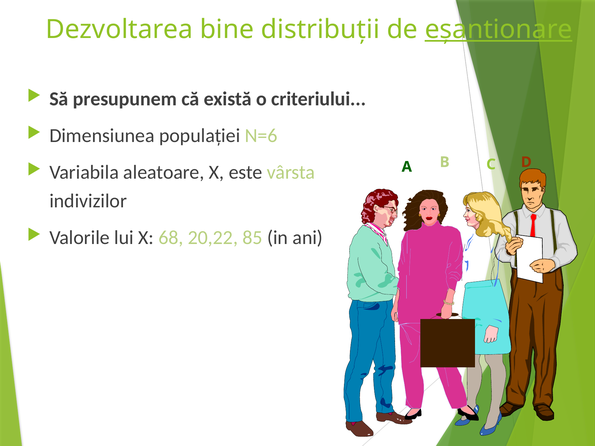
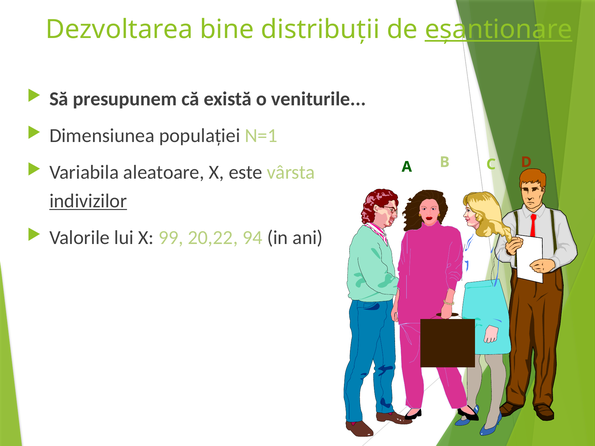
criteriului: criteriului -> veniturile (319, 99)
N=6: N=6 -> N=1 (261, 136)
indivizilor underline: none -> present (88, 201)
68: 68 -> 99 (171, 238)
85: 85 -> 94 (253, 238)
